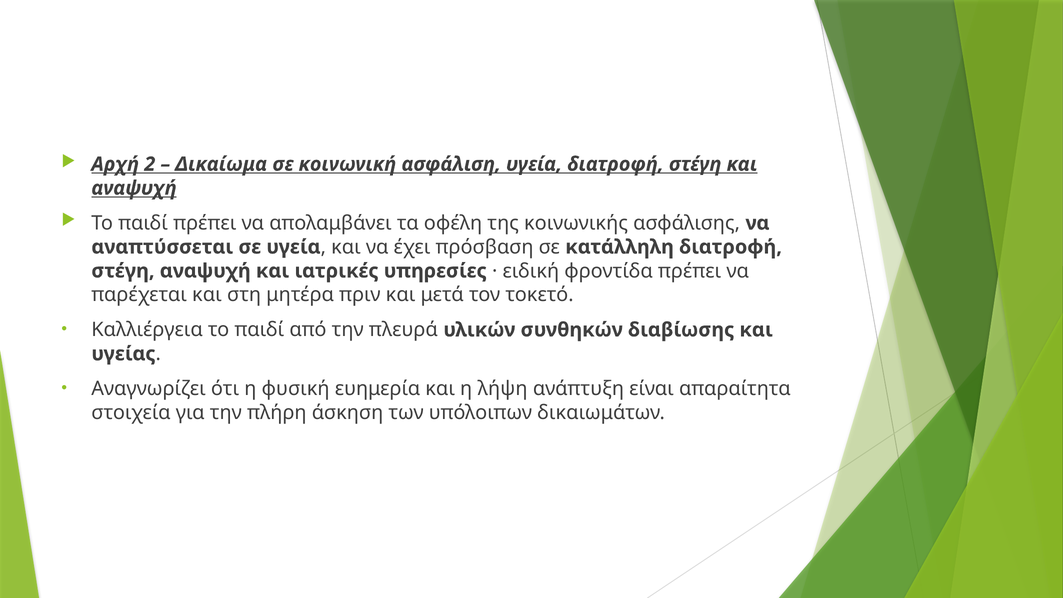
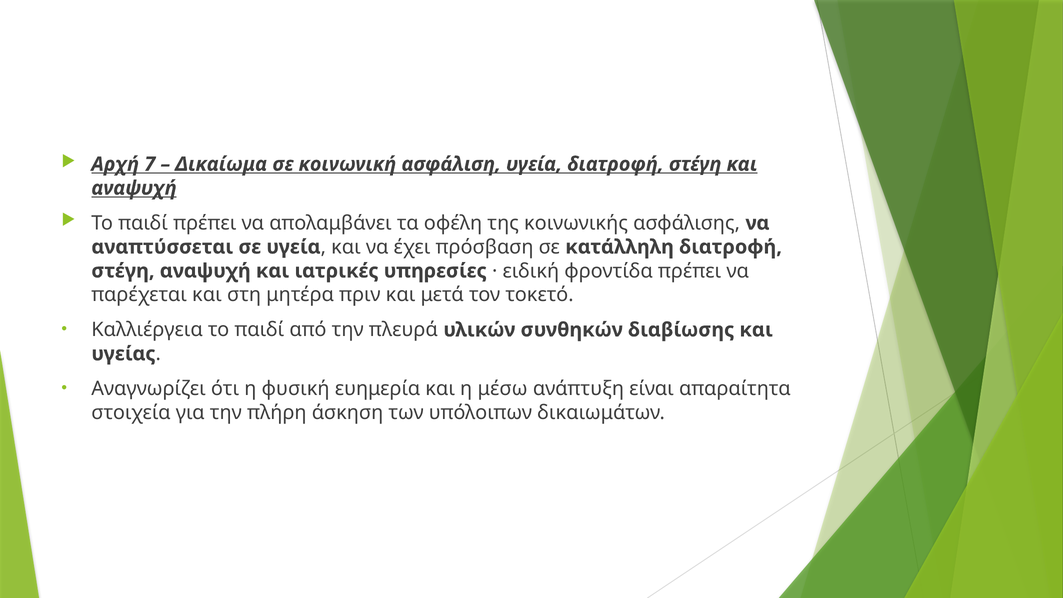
2: 2 -> 7 (150, 164)
λήψη: λήψη -> μέσω (503, 389)
